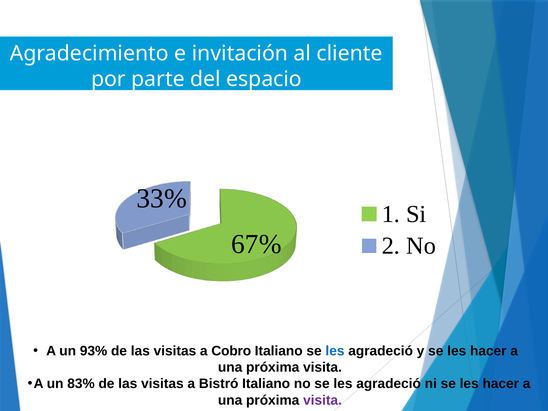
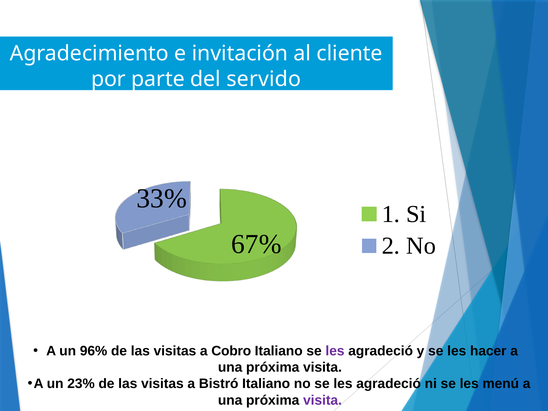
espacio: espacio -> servido (264, 79)
93%: 93% -> 96% (94, 351)
les colour: blue -> purple (335, 351)
83%: 83% -> 23% (81, 384)
ni se les hacer: hacer -> menú (501, 384)
